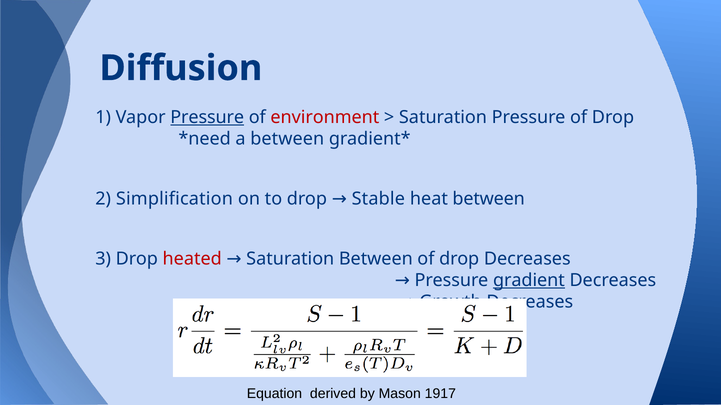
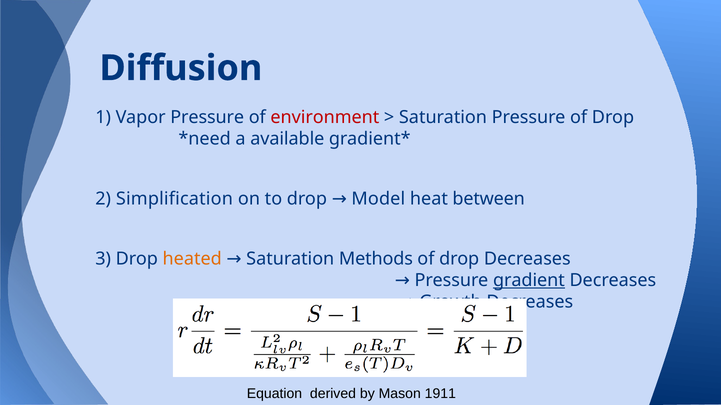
Pressure underline: present -> none (207, 117)
a between: between -> available (287, 139)
Stable: Stable -> Model (378, 199)
heated colour: red -> orange (192, 259)
Saturation Between: Between -> Methods (376, 259)
1917: 1917 -> 1911 (440, 394)
